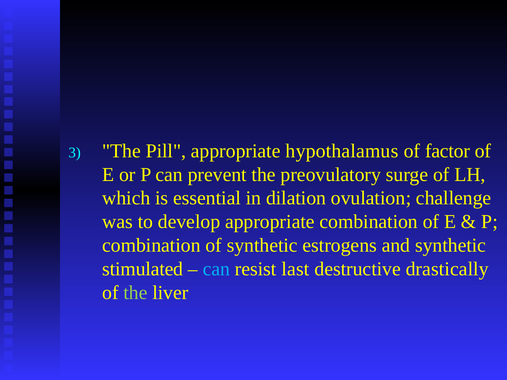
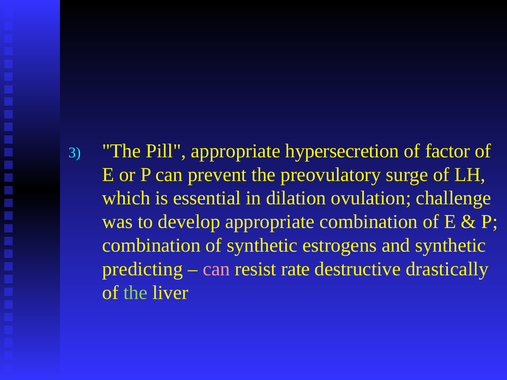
hypothalamus: hypothalamus -> hypersecretion (342, 151)
stimulated: stimulated -> predicting (143, 269)
can colour: light blue -> pink (216, 269)
last: last -> rate (296, 269)
